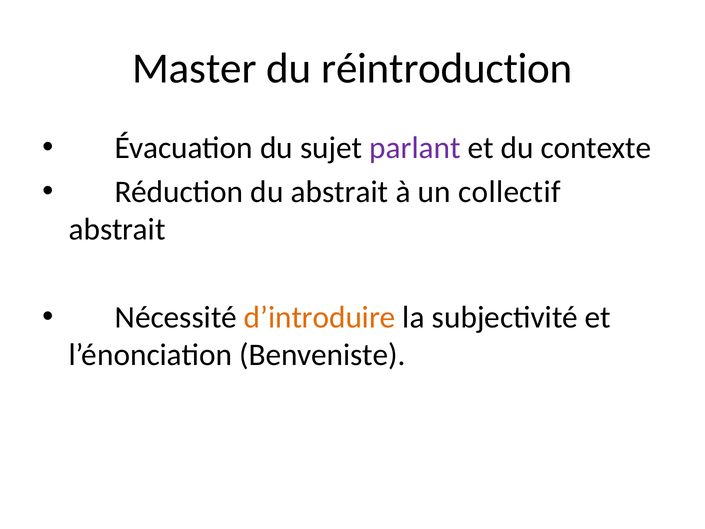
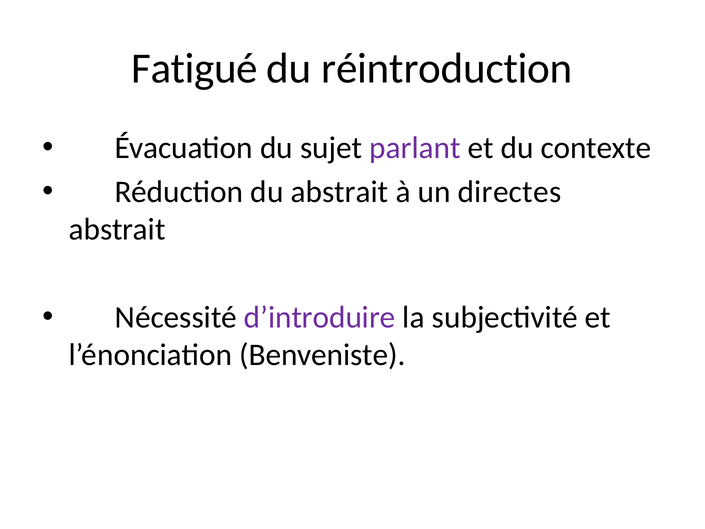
Master: Master -> Fatigué (195, 68)
collectif: collectif -> directes (509, 192)
d’introduire colour: orange -> purple (320, 317)
